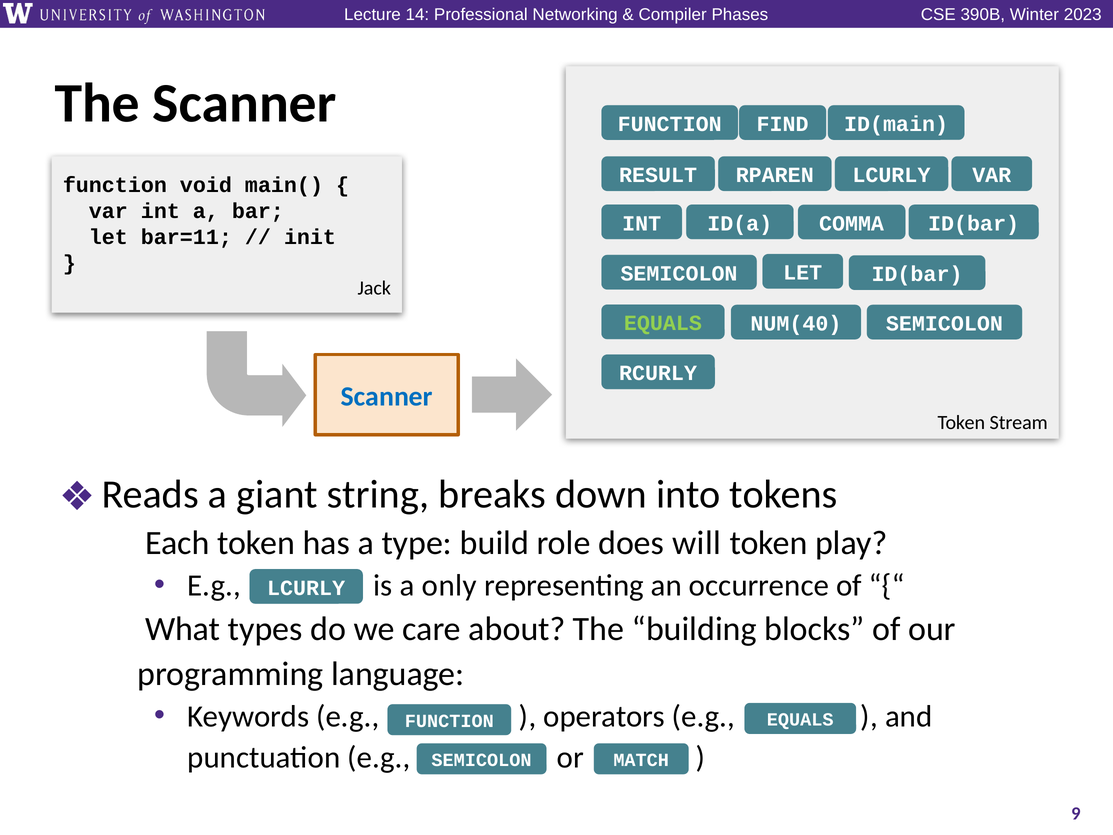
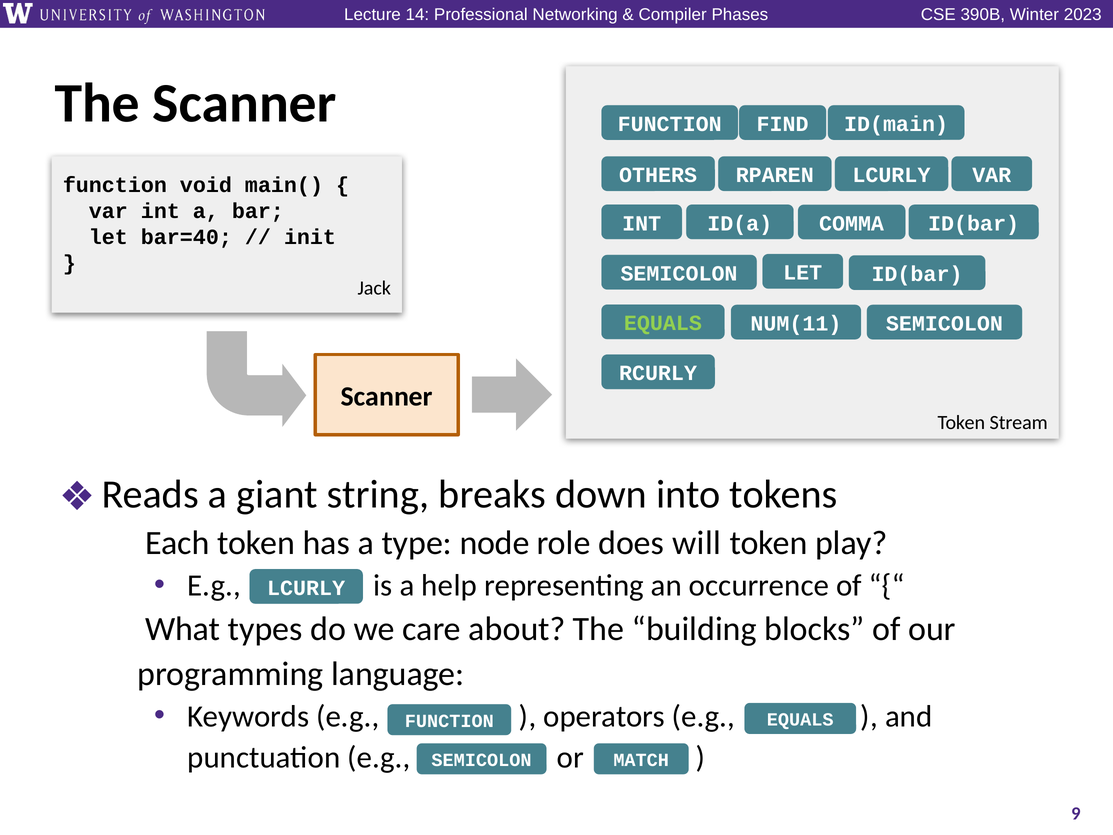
RESULT: RESULT -> OTHERS (658, 175)
bar=11: bar=11 -> bar=40 (186, 237)
NUM(40: NUM(40 -> NUM(11 (796, 323)
Scanner colour: blue -> black (387, 396)
build: build -> node (495, 543)
only: only -> help (449, 585)
